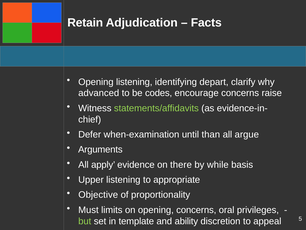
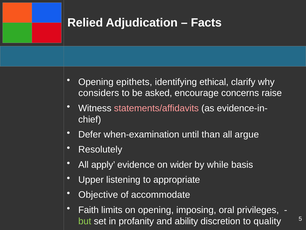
Retain: Retain -> Relied (85, 23)
Opening listening: listening -> epithets (134, 82)
depart: depart -> ethical (214, 82)
advanced: advanced -> considers (99, 93)
codes: codes -> asked (159, 93)
statements/affidavits colour: light green -> pink (156, 108)
Arguments: Arguments -> Resolutely (100, 149)
there: there -> wider (181, 164)
proportionality: proportionality -> accommodate (161, 194)
Must: Must -> Faith (89, 210)
opening concerns: concerns -> imposing (196, 210)
template: template -> profanity (136, 221)
appeal: appeal -> quality (267, 221)
